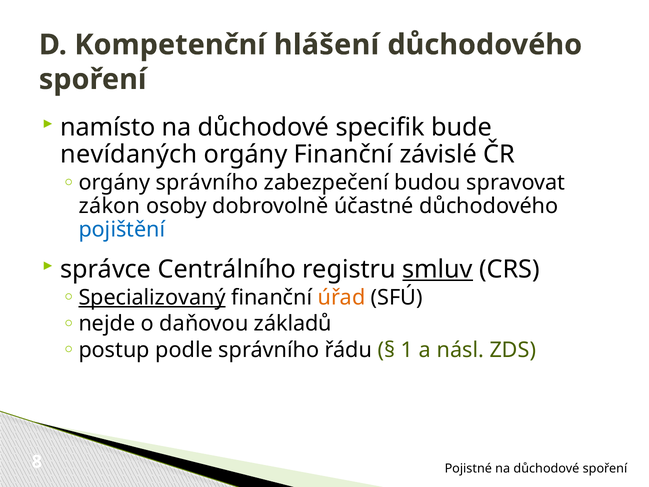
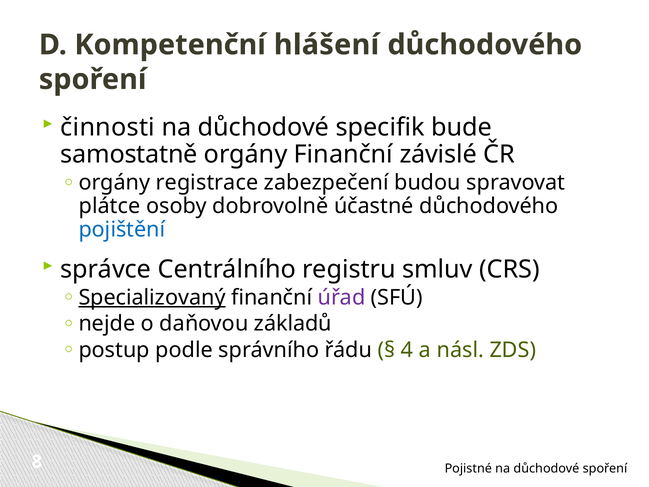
namísto: namísto -> činnosti (108, 127)
nevídaných: nevídaných -> samostatně (129, 154)
orgány správního: správního -> registrace (207, 183)
zákon: zákon -> plátce (110, 206)
smluv underline: present -> none (438, 269)
úřad colour: orange -> purple (342, 297)
1: 1 -> 4 (407, 350)
